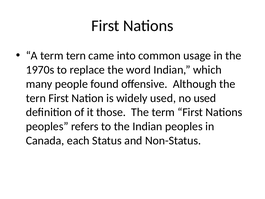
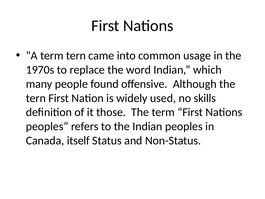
no used: used -> skills (205, 98)
each: each -> itself (78, 140)
